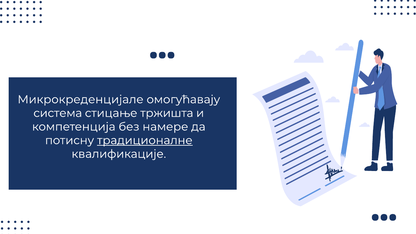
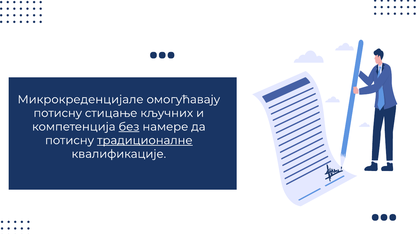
система: система -> потисну (58, 113)
тржишта: тржишта -> кључних (167, 113)
без underline: none -> present (129, 127)
